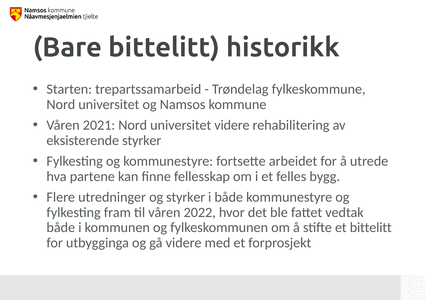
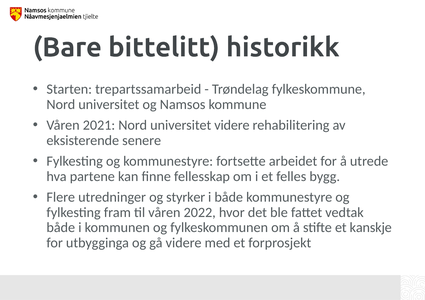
eksisterende styrker: styrker -> senere (142, 141)
et bittelitt: bittelitt -> kanskje (371, 228)
